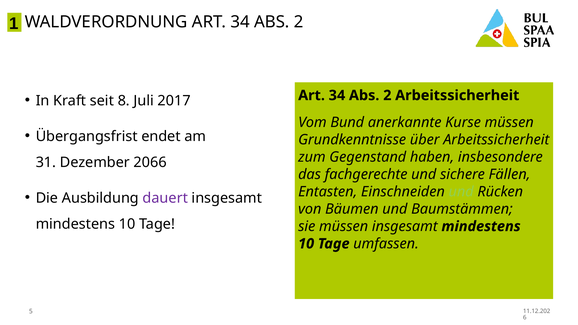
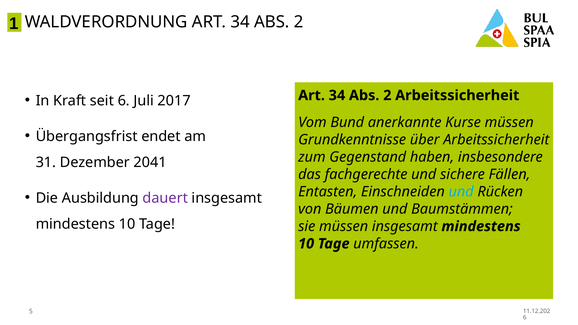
seit 8: 8 -> 6 (124, 101)
2066: 2066 -> 2041 (150, 162)
und colour: light green -> light blue (461, 192)
